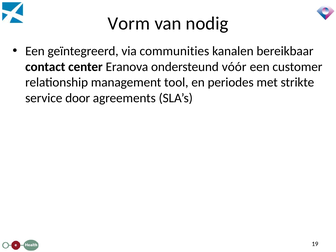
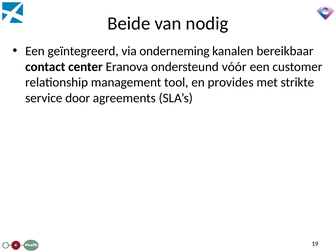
Vorm: Vorm -> Beide (129, 24)
communities: communities -> onderneming (174, 51)
periodes: periodes -> provides (231, 82)
